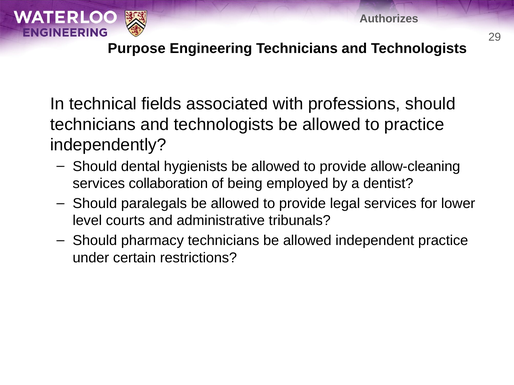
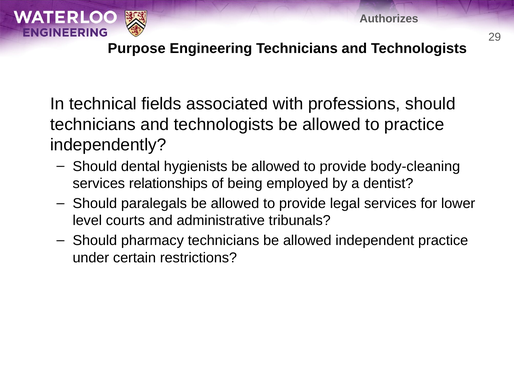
allow-cleaning: allow-cleaning -> body-cleaning (415, 167)
collaboration: collaboration -> relationships (168, 184)
